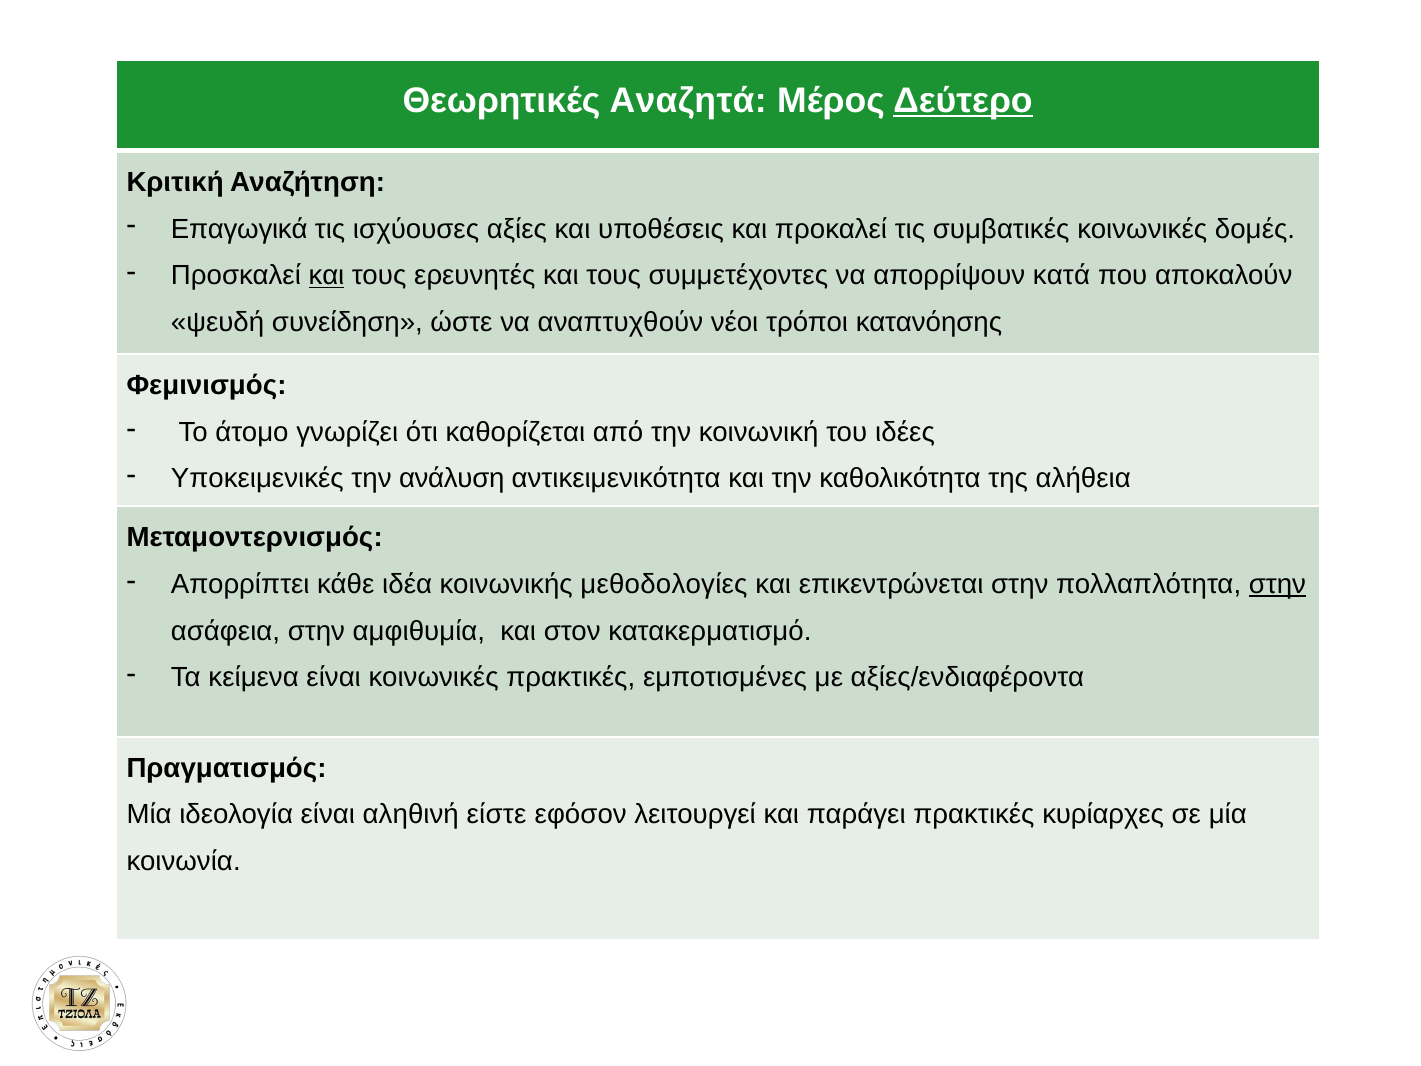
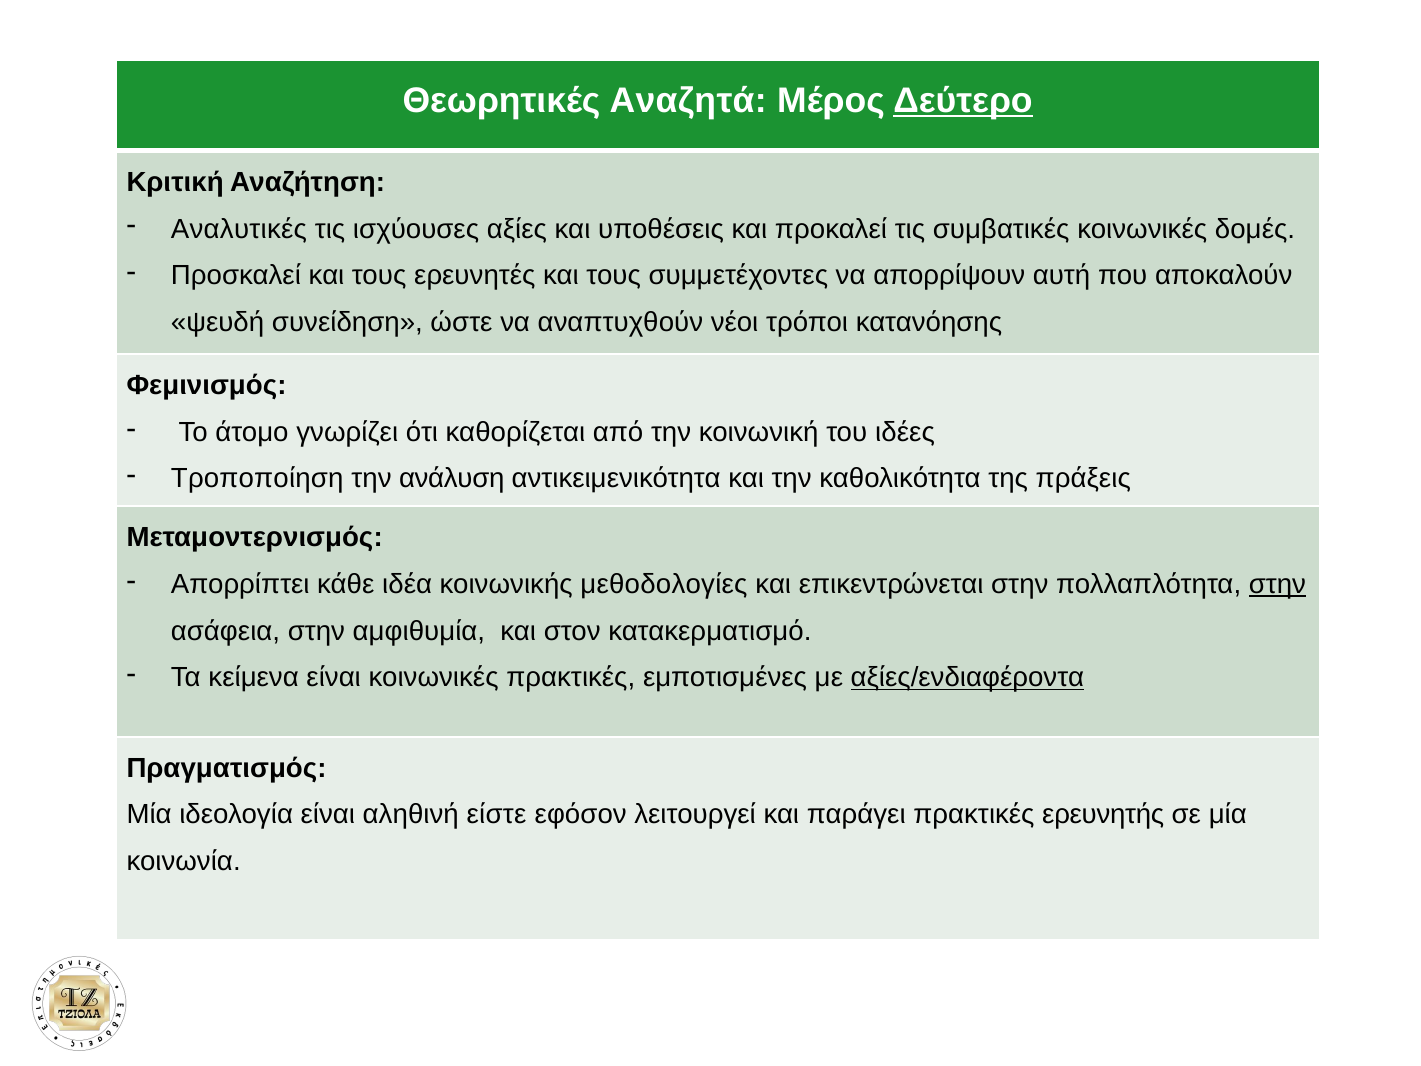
Επαγωγικά: Επαγωγικά -> Αναλυτικές (239, 229)
και underline: present -> none (327, 275)
κατά: κατά -> αυτή (1061, 275)
Υποκειμενικές: Υποκειμενικές -> Τροποποίηση (257, 478)
αλήθεια: αλήθεια -> πράξεις (1083, 478)
αξίες/ενδιαφέροντα underline: none -> present (967, 677)
κυρίαρχες: κυρίαρχες -> ερευνητής (1103, 815)
